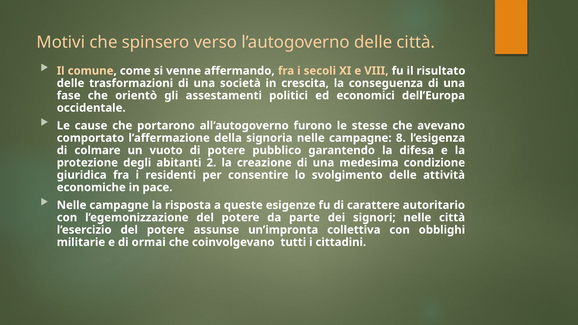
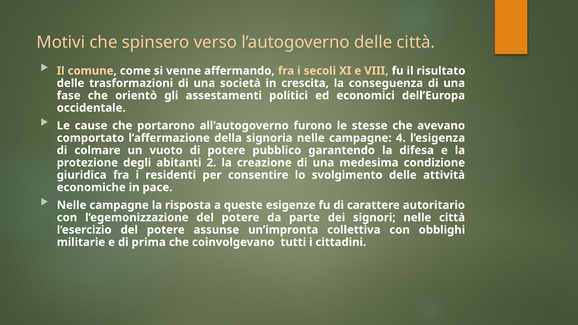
8: 8 -> 4 (401, 138)
ormai: ormai -> prima (149, 242)
